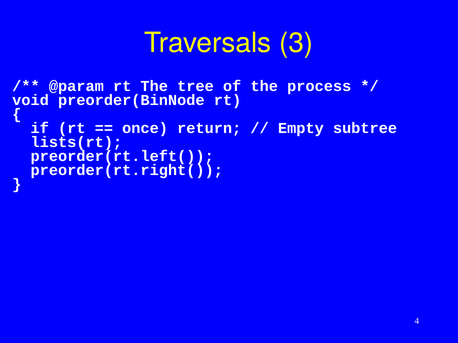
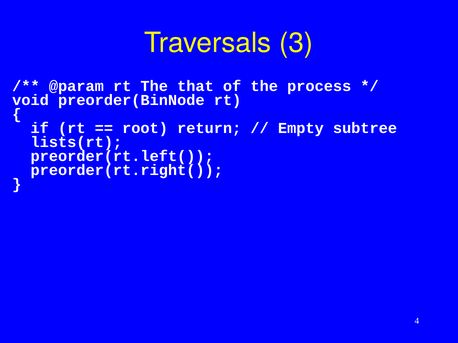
tree: tree -> that (195, 86)
once: once -> root (145, 128)
